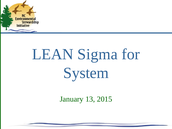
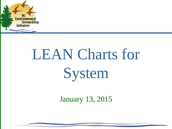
Sigma: Sigma -> Charts (98, 54)
